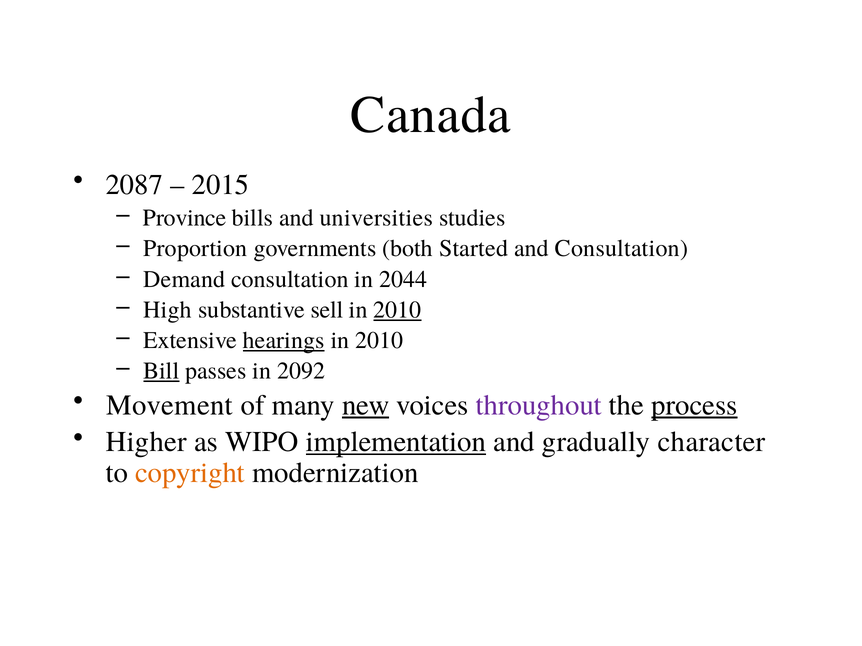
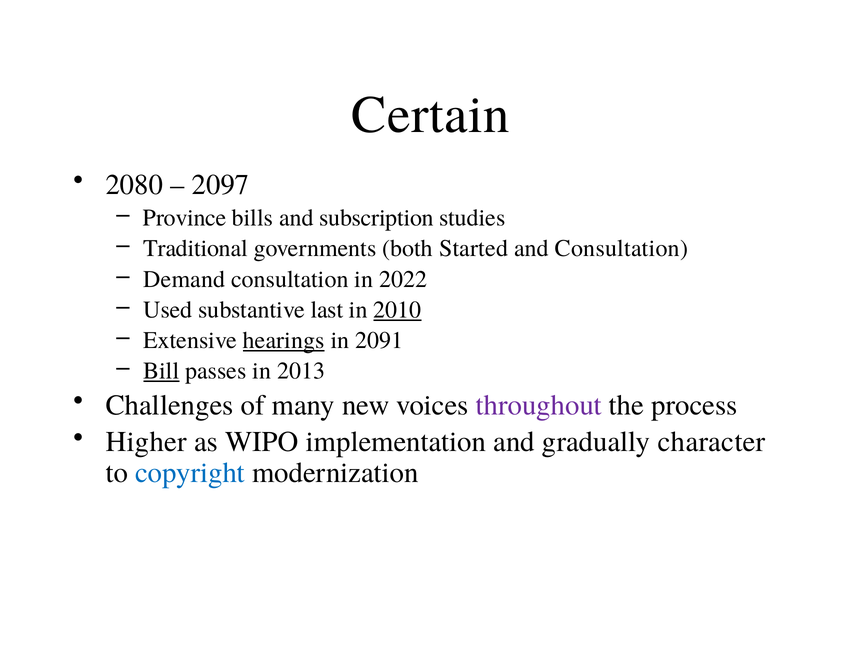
Canada: Canada -> Certain (431, 115)
2087: 2087 -> 2080 (134, 185)
2015: 2015 -> 2097 (221, 185)
universities: universities -> subscription (377, 218)
Proportion: Proportion -> Traditional (196, 249)
2044: 2044 -> 2022 (403, 279)
High: High -> Used (168, 310)
sell: sell -> last (327, 310)
2010: 2010 -> 2091 (379, 341)
2092: 2092 -> 2013 (301, 371)
Movement: Movement -> Challenges (170, 405)
new underline: present -> none (366, 405)
process underline: present -> none (694, 405)
implementation underline: present -> none (396, 442)
copyright colour: orange -> blue (190, 473)
